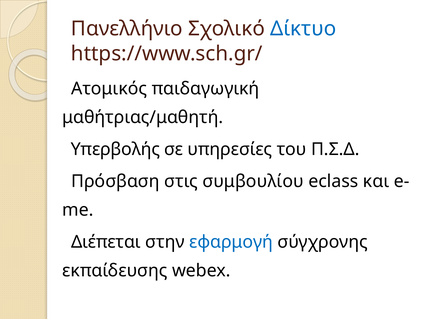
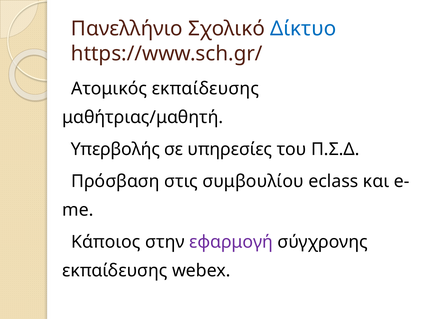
Ατομικός παιδαγωγική: παιδαγωγική -> εκπαίδευσης (205, 89)
Διέπεται: Διέπεται -> Κάποιος (106, 242)
εφαρμογή colour: blue -> purple (231, 242)
